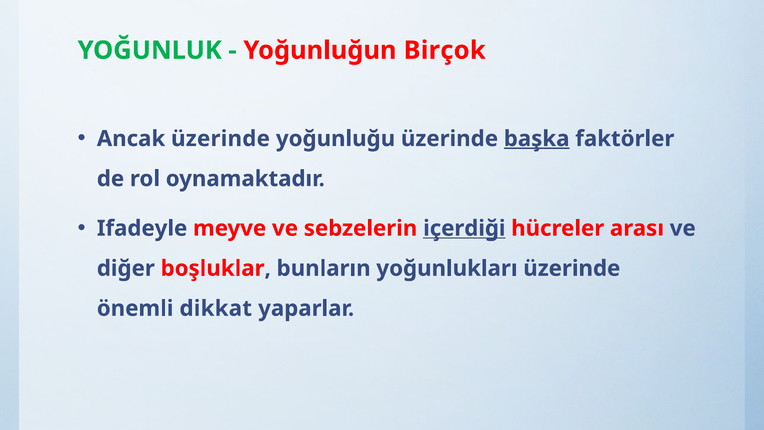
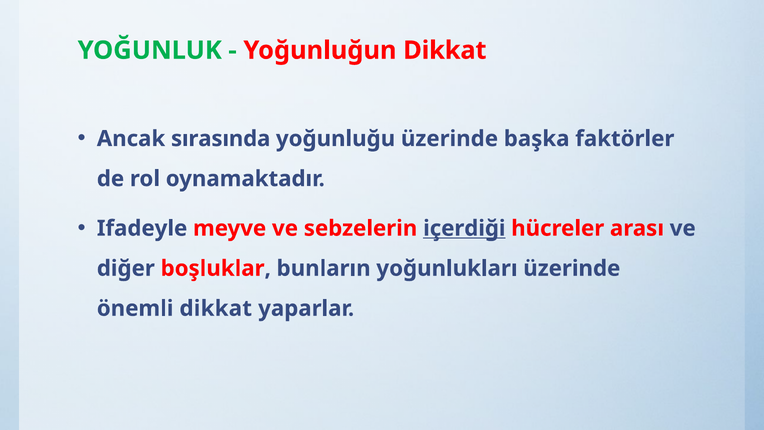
Yoğunluğun Birçok: Birçok -> Dikkat (445, 50)
Ancak üzerinde: üzerinde -> sırasında (221, 139)
başka underline: present -> none (537, 139)
